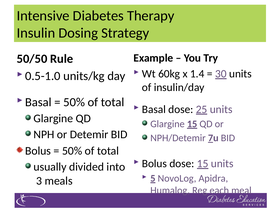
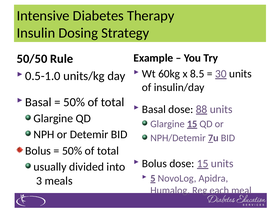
1.4: 1.4 -> 8.5 (197, 74)
25: 25 -> 88 (202, 109)
